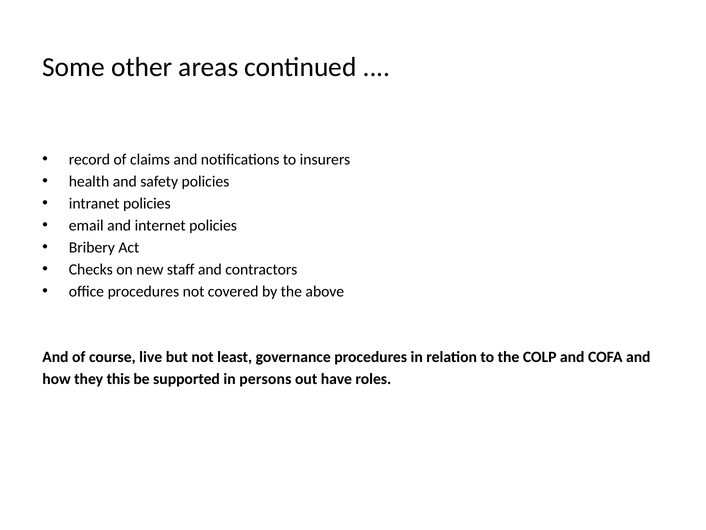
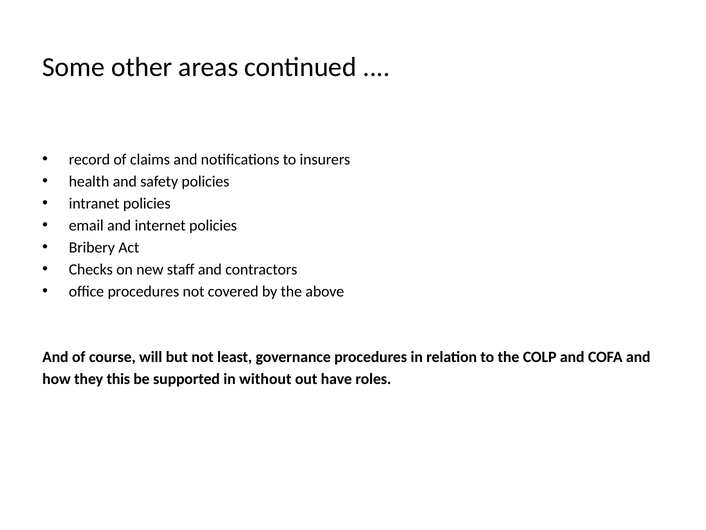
live: live -> will (151, 357)
persons: persons -> without (265, 379)
